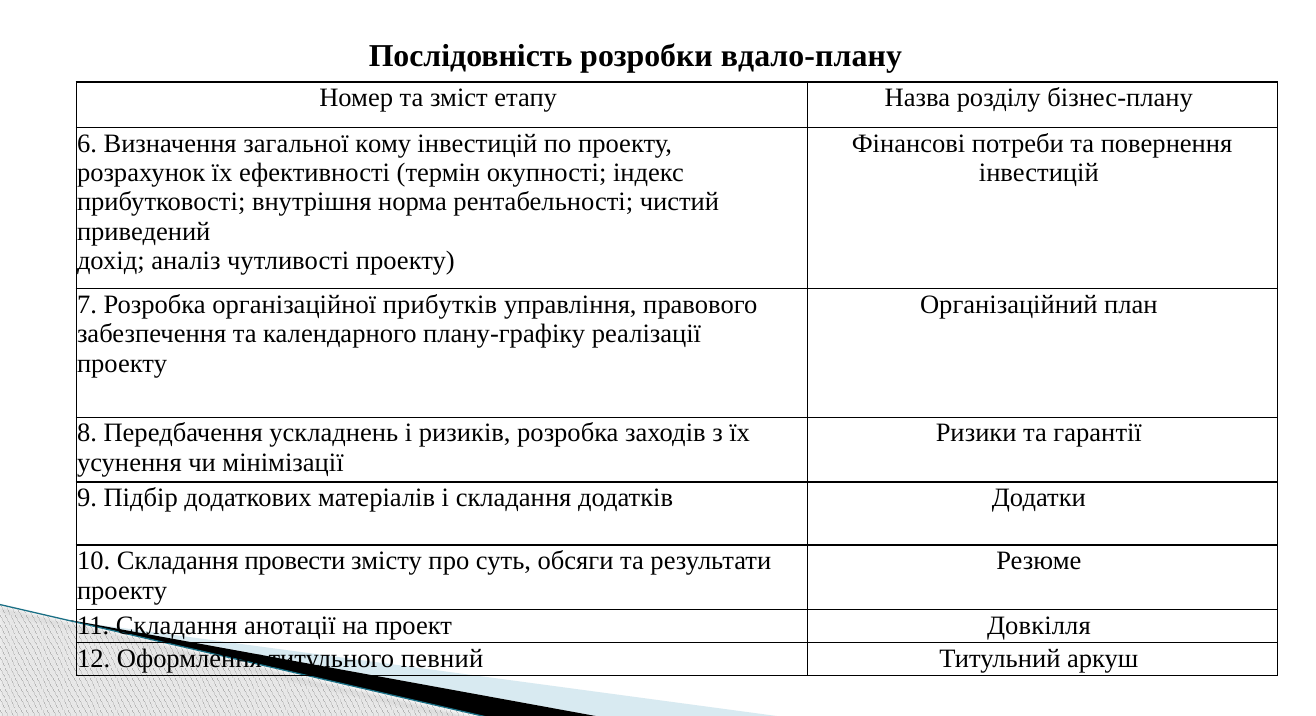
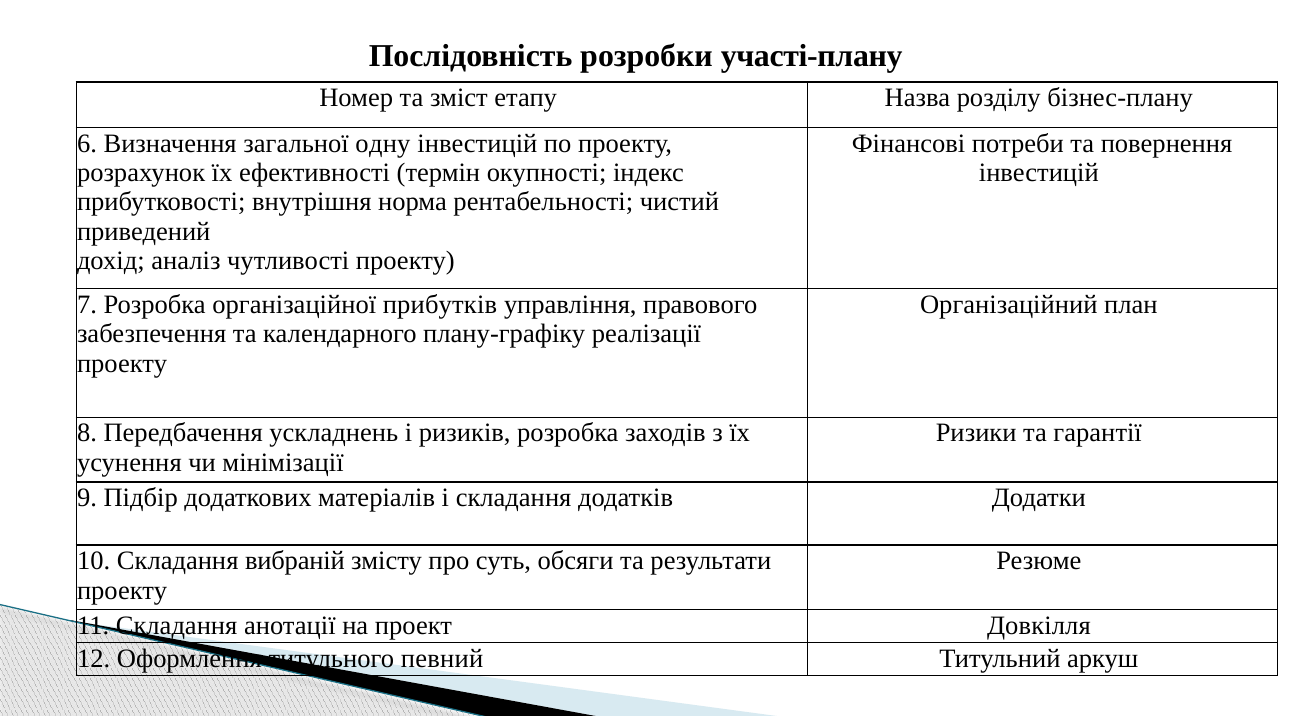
вдало-плану: вдало-плану -> участі-плану (812, 56)
кому: кому -> одну (383, 143)
провести: провести -> вибраній (295, 561)
